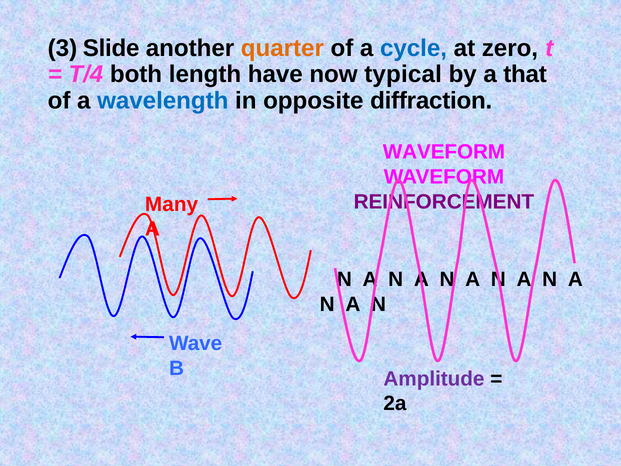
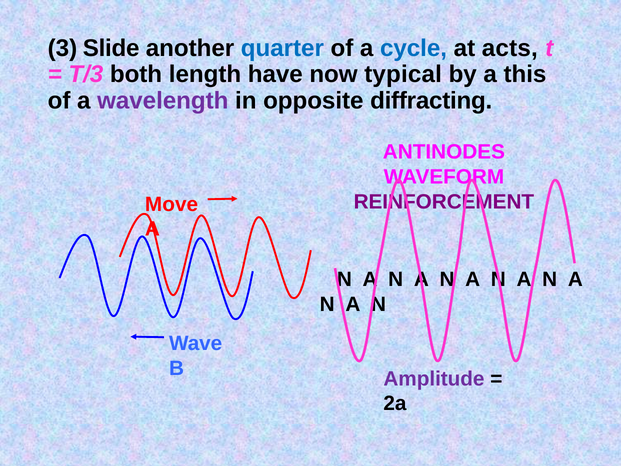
quarter colour: orange -> blue (282, 48)
zero: zero -> acts (510, 48)
T/4: T/4 -> T/3 (86, 74)
that: that -> this (525, 74)
wavelength colour: blue -> purple (163, 101)
diffraction: diffraction -> diffracting (431, 101)
WAVEFORM: WAVEFORM -> ANTINODES (444, 152)
Many: Many -> Move (172, 204)
